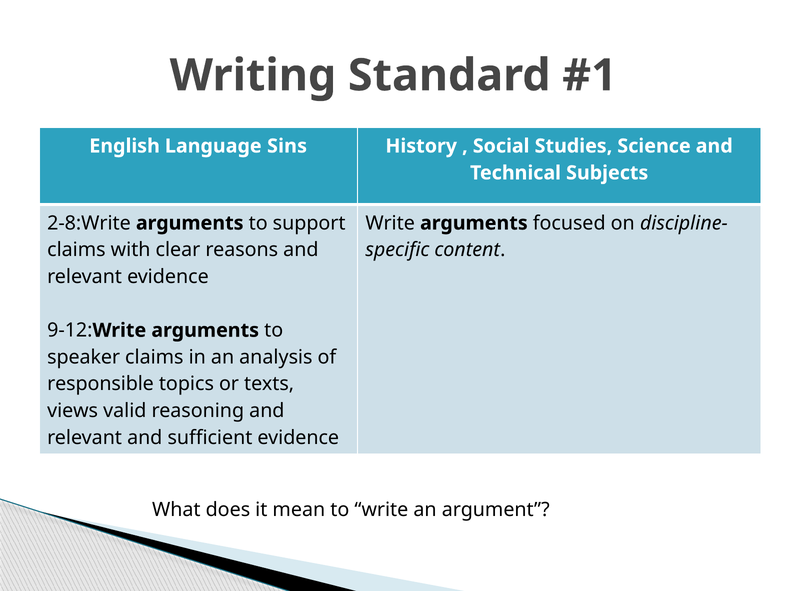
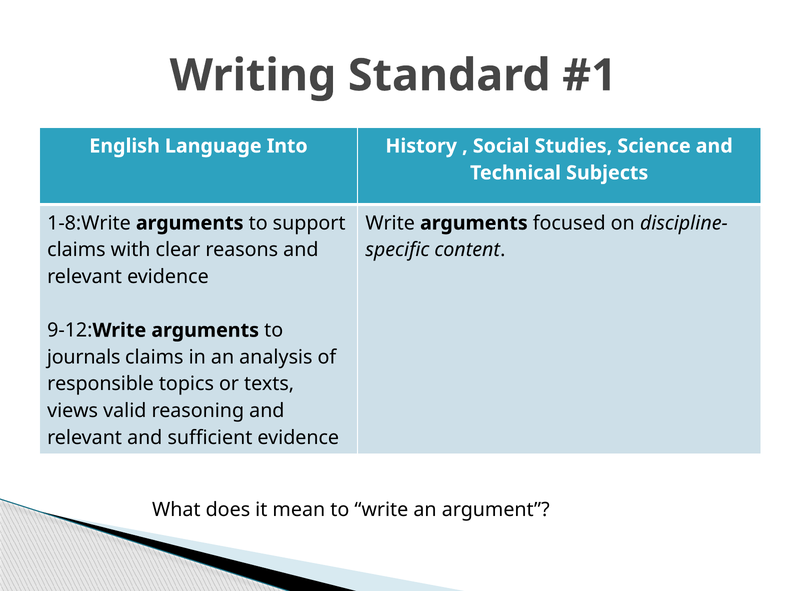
Sins: Sins -> Into (287, 146)
2-8:Write: 2-8:Write -> 1-8:Write (89, 223)
speaker: speaker -> journals (84, 357)
